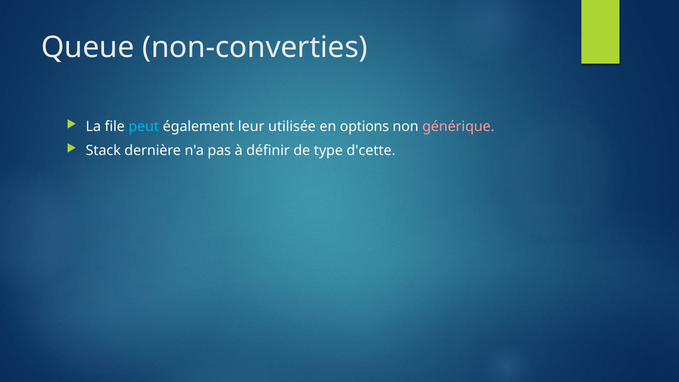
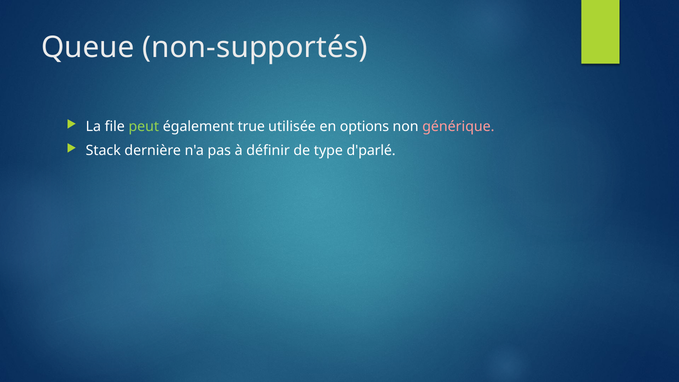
non-converties: non-converties -> non-supportés (255, 48)
peut colour: light blue -> light green (144, 126)
leur: leur -> true (251, 126)
d'cette: d'cette -> d'parlé (371, 150)
